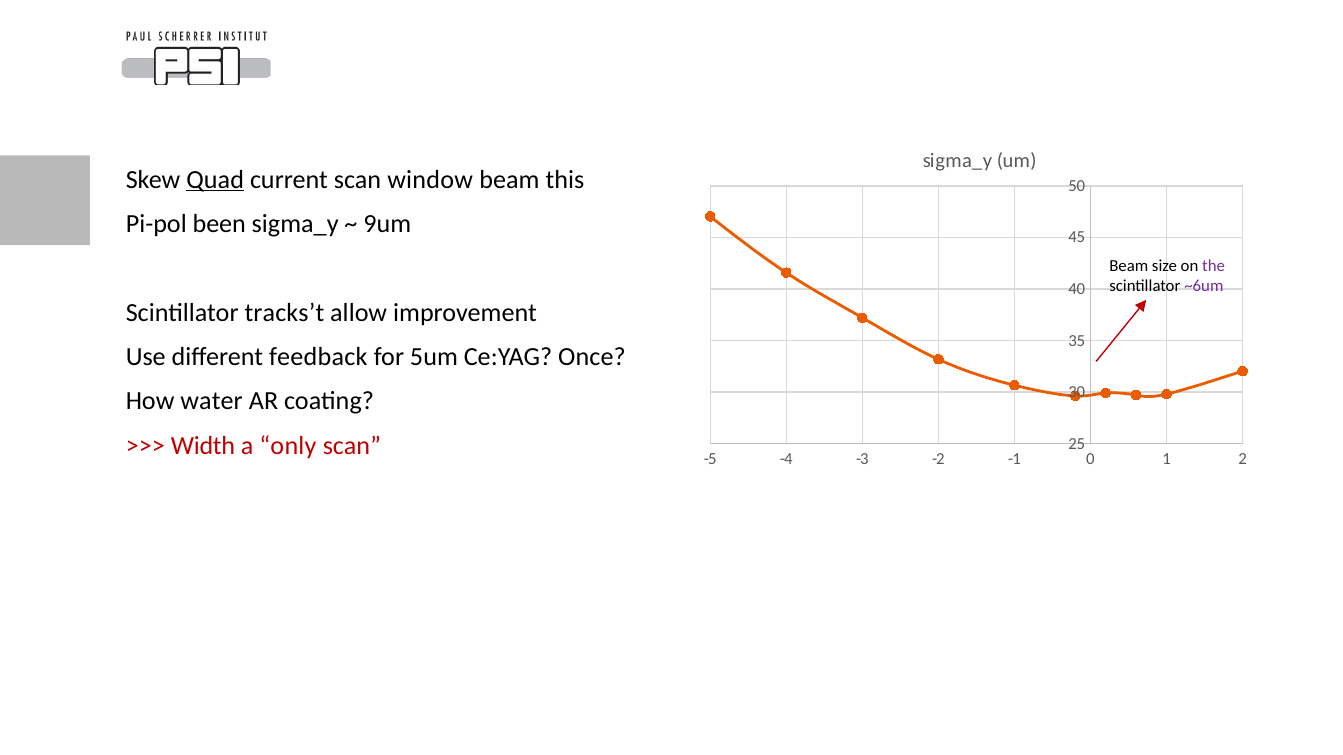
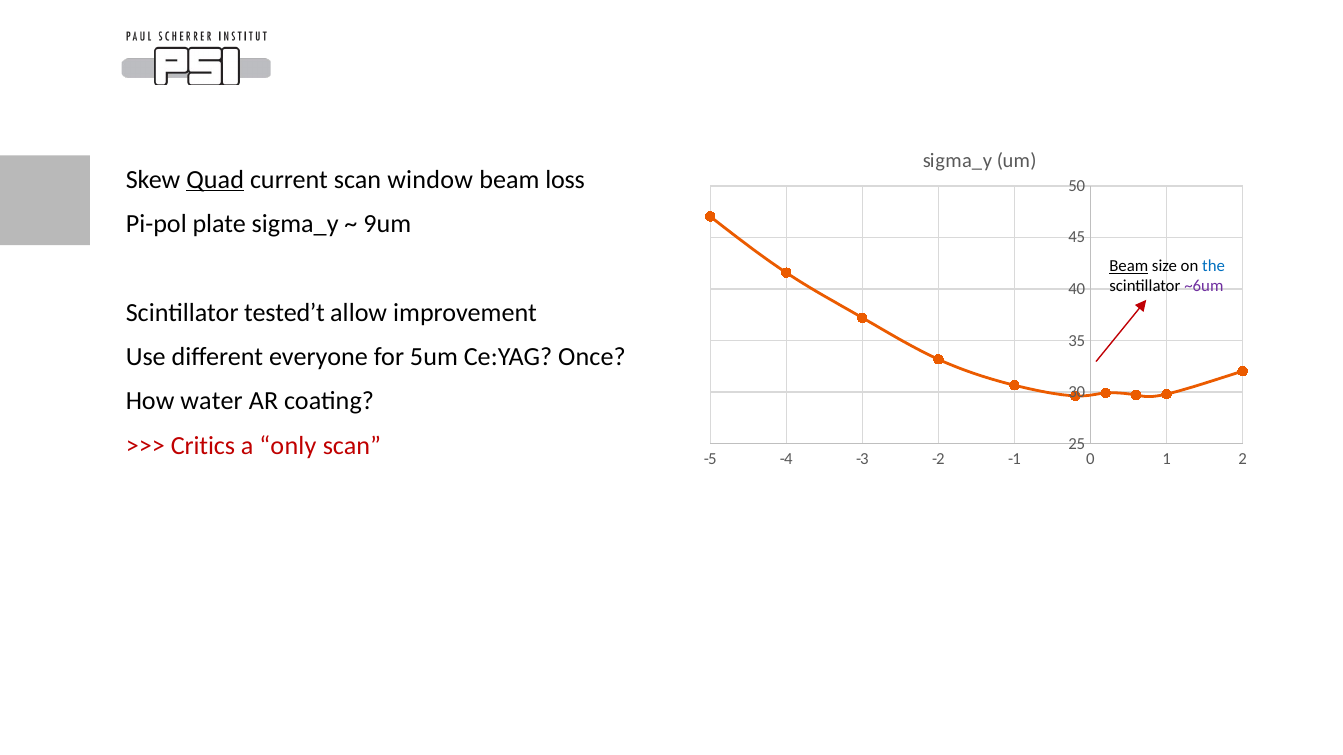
this: this -> loss (565, 180)
been: been -> plate (219, 224)
Beam underline: none -> present (1129, 266)
the colour: purple -> blue (1214, 266)
tracks’t: tracks’t -> tested’t (285, 313)
feedback: feedback -> everyone (318, 357)
Width: Width -> Critics (203, 446)
